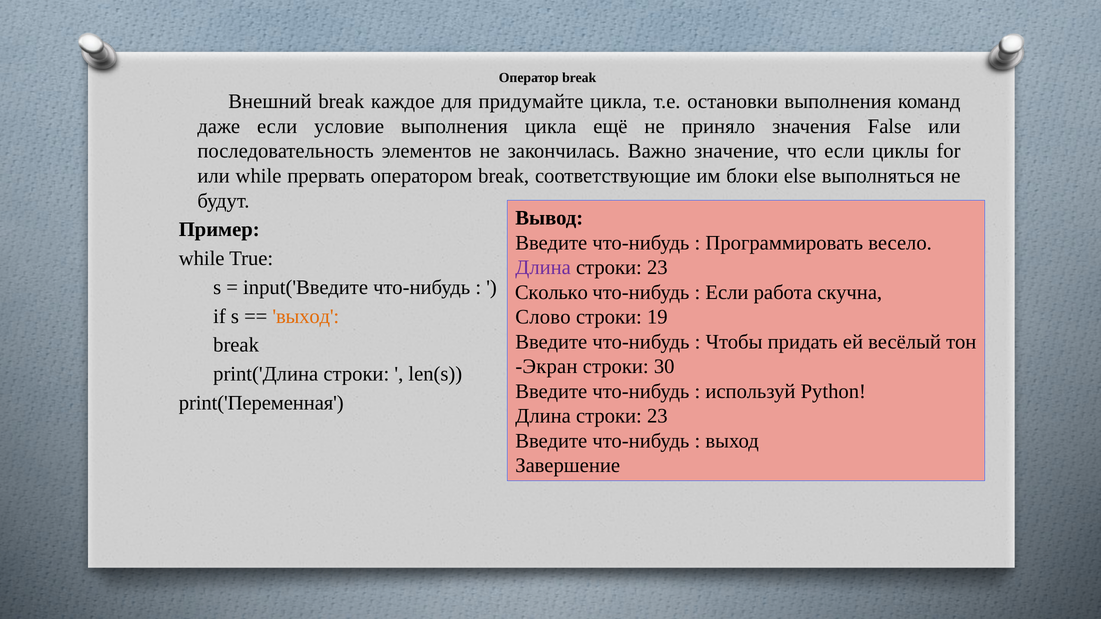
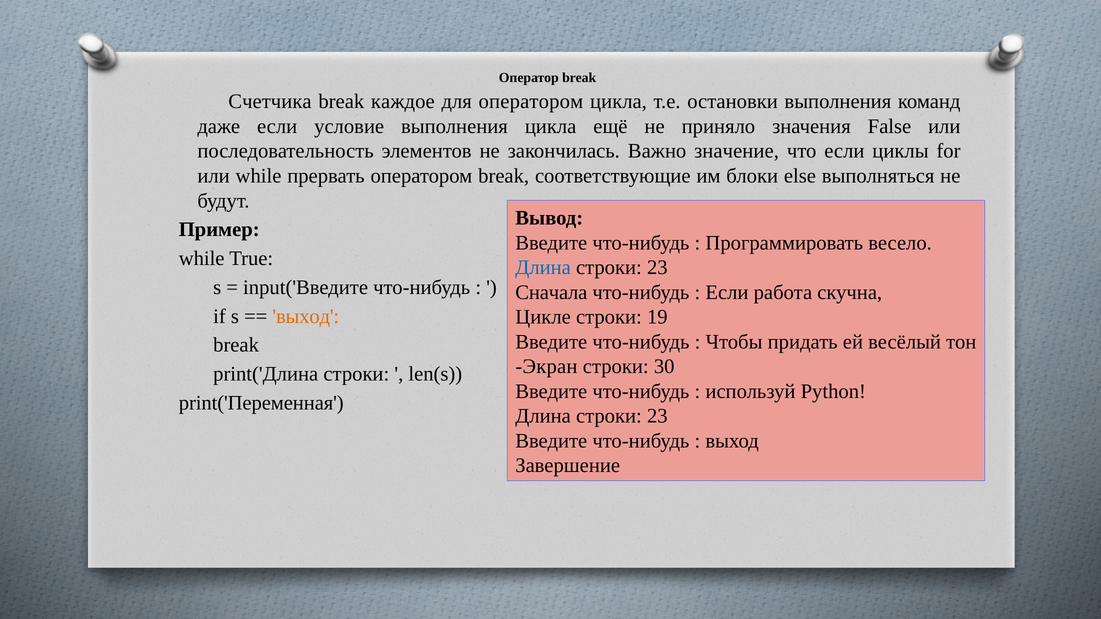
Внешний: Внешний -> Счетчика (270, 102)
для придумайте: придумайте -> оператором (531, 102)
Длина colour: purple -> blue (543, 268)
Сколько: Сколько -> Сначала (551, 292)
Слово: Слово -> Цикле (543, 317)
